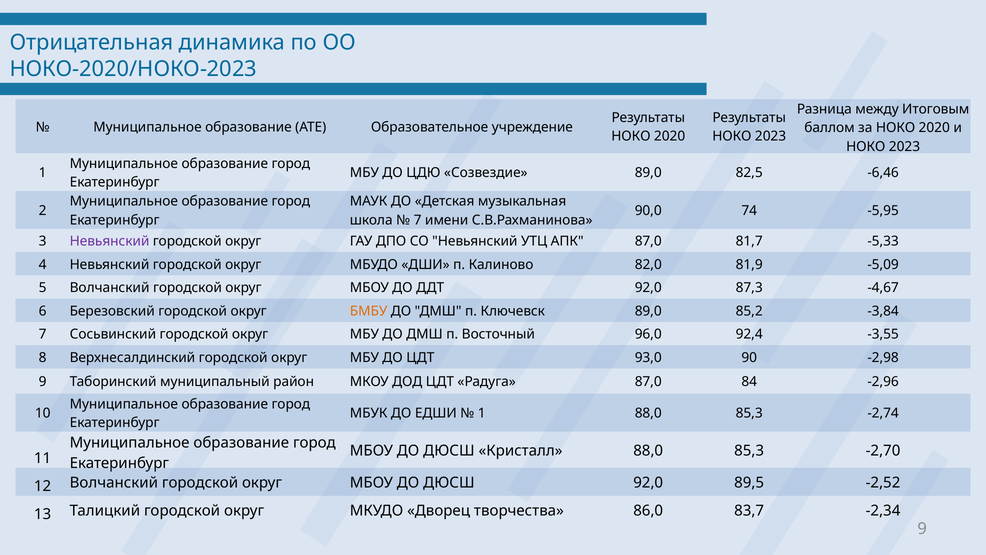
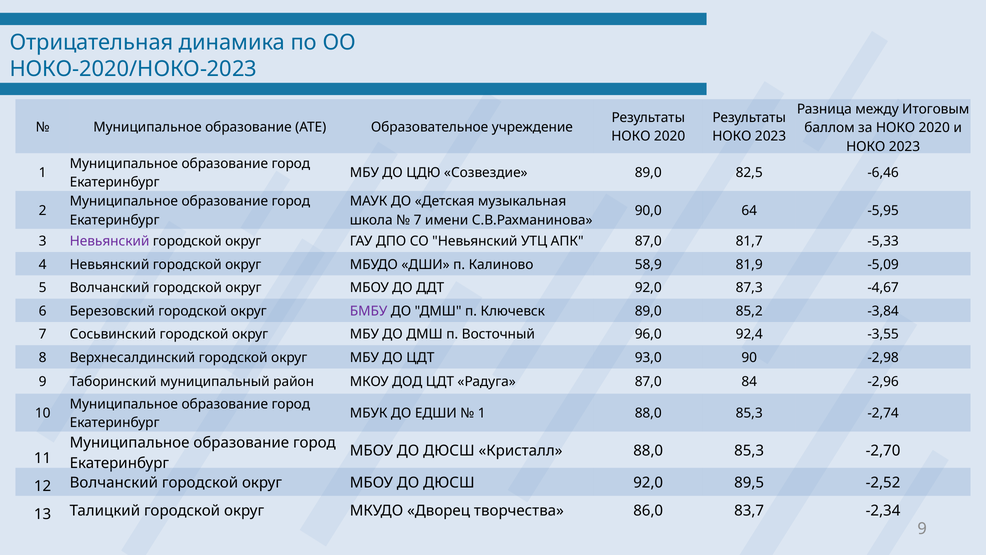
74: 74 -> 64 (749, 211)
82,0: 82,0 -> 58,9 (648, 264)
БМБУ colour: orange -> purple (369, 311)
